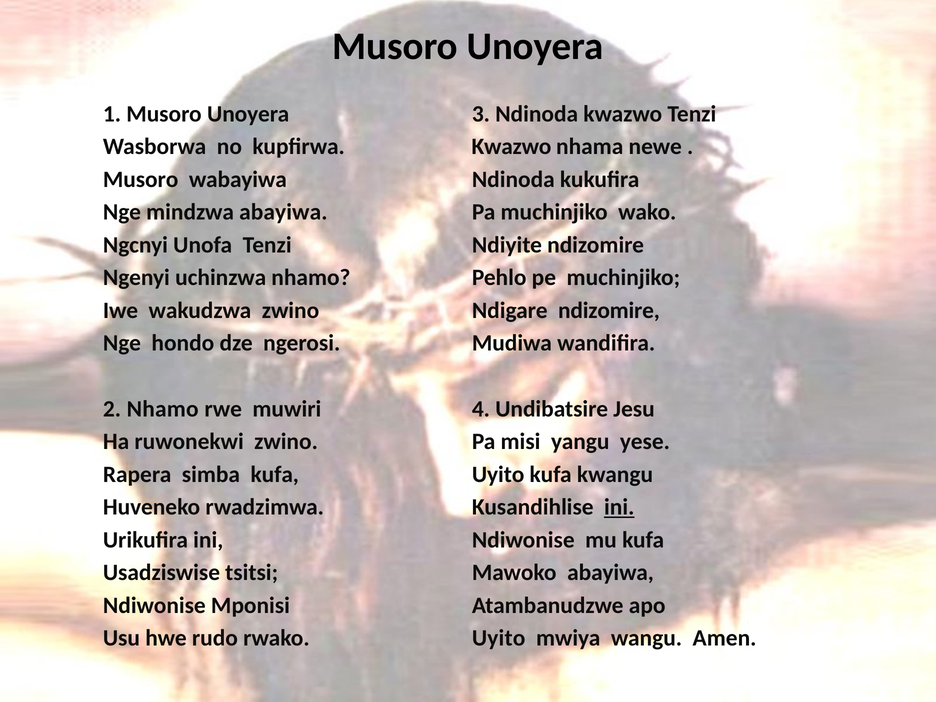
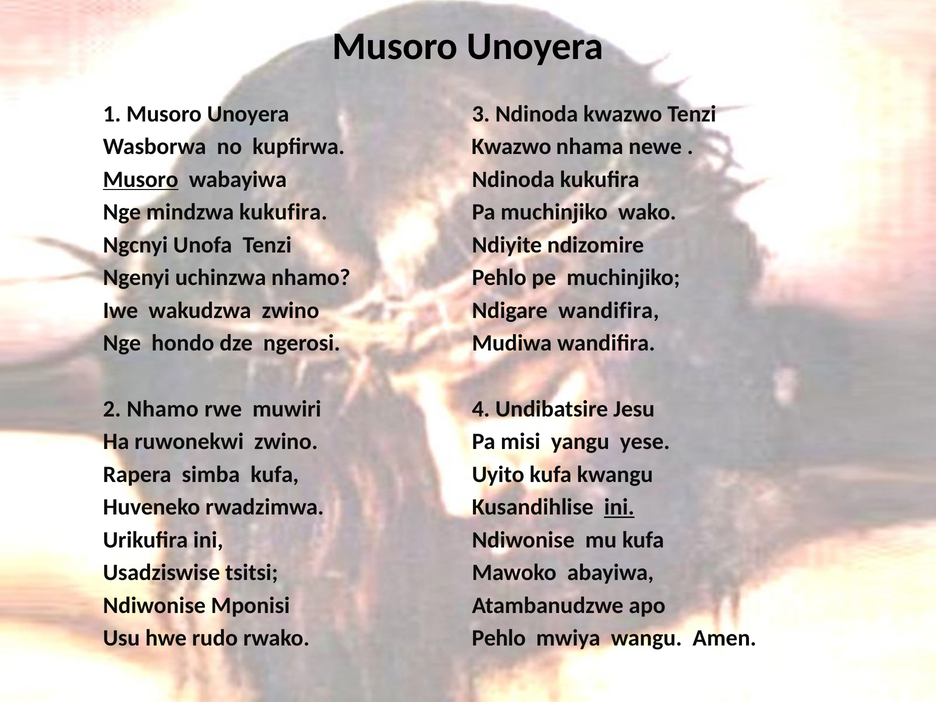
Musoro underline: none -> present (141, 179)
mindzwa abayiwa: abayiwa -> kukufira (283, 212)
Ndigare ndizomire: ndizomire -> wandifira (609, 311)
Uyito: Uyito -> Pehlo (499, 638)
